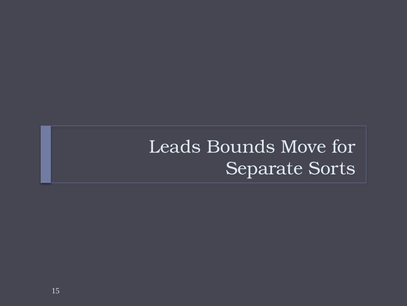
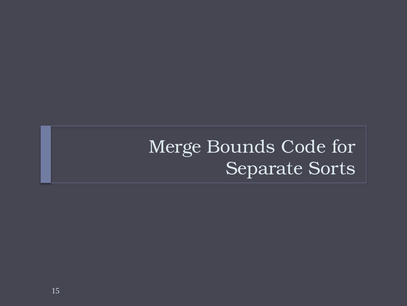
Leads: Leads -> Merge (175, 146)
Move: Move -> Code (303, 146)
